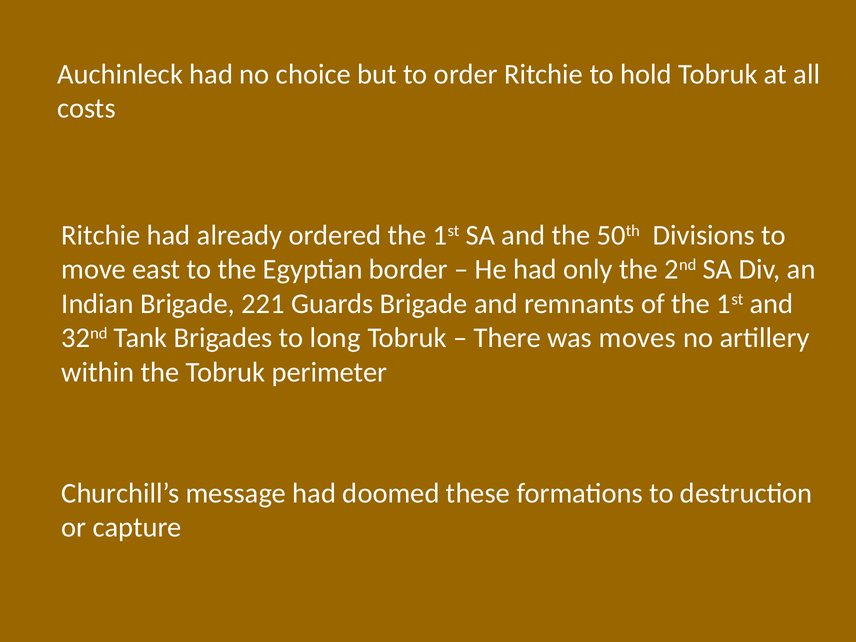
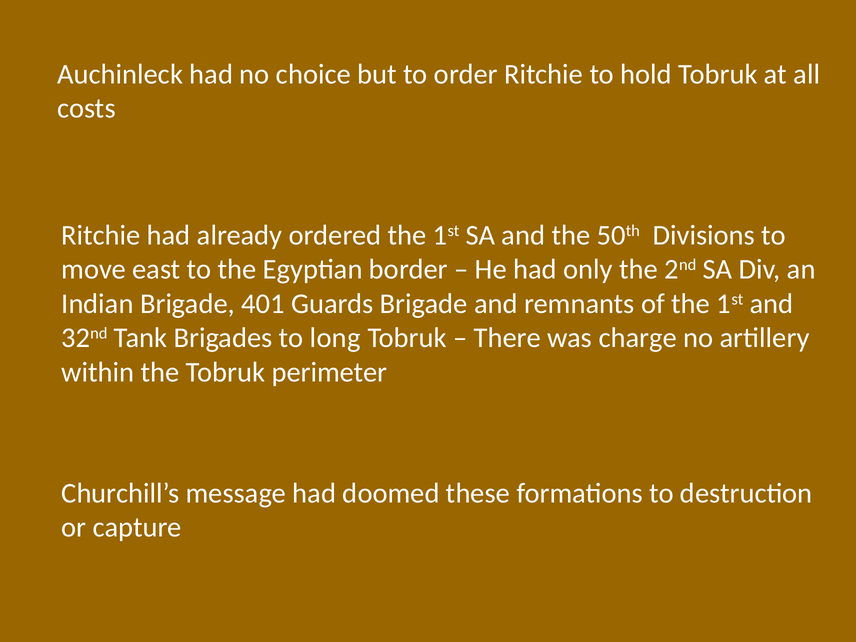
221: 221 -> 401 (263, 304)
moves: moves -> charge (638, 338)
